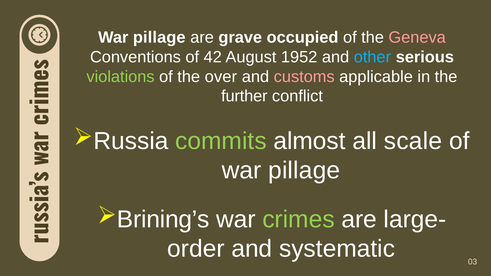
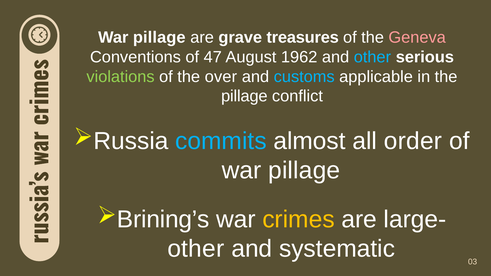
occupied: occupied -> treasures (303, 37)
42: 42 -> 47 (213, 57)
1952: 1952 -> 1962 (299, 57)
customs colour: pink -> light blue (304, 77)
further: further -> pillage (244, 96)
commits colour: light green -> light blue (221, 141)
scale: scale -> order (413, 141)
crimes colour: light green -> yellow (298, 220)
order: order -> other (196, 249)
